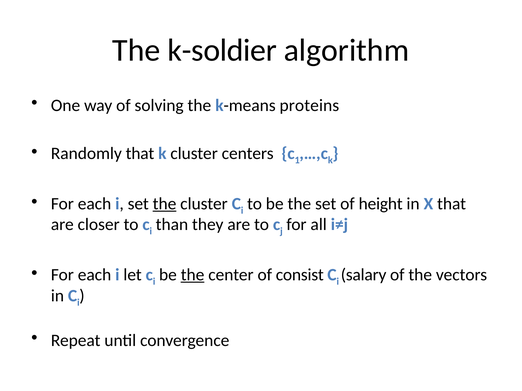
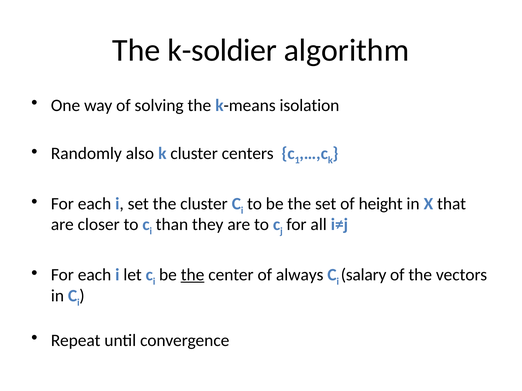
proteins: proteins -> isolation (309, 106)
Randomly that: that -> also (140, 154)
the underline: present -> none (165, 204)
consist: consist -> always (300, 275)
